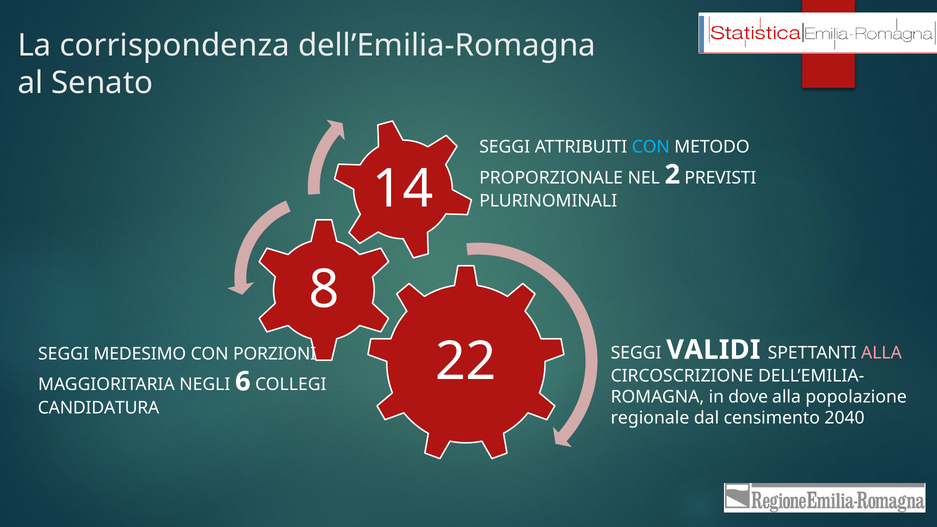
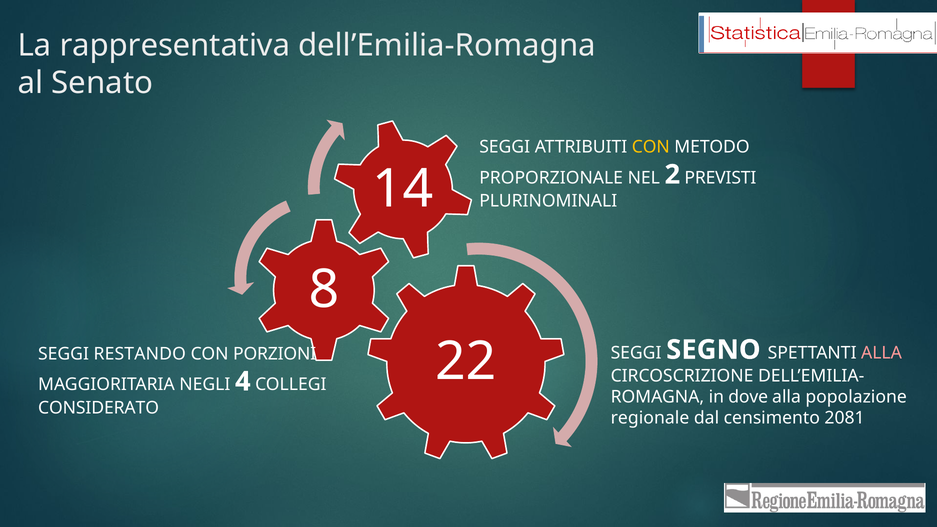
corrispondenza: corrispondenza -> rappresentativa (175, 46)
CON colour: light blue -> yellow (651, 147)
VALIDI: VALIDI -> SEGNO (713, 350)
MEDESIMO: MEDESIMO -> RESTANDO (140, 354)
6: 6 -> 4 (243, 381)
CANDIDATURA: CANDIDATURA -> CONSIDERATO (99, 408)
2040: 2040 -> 2081 (845, 418)
